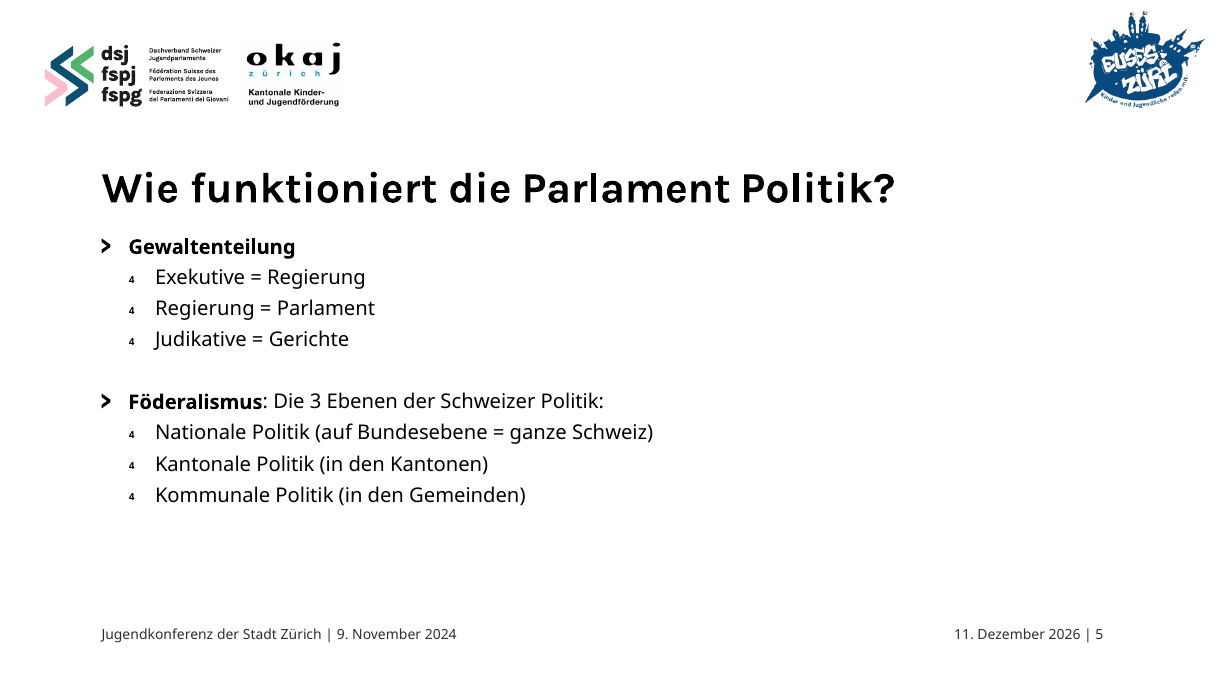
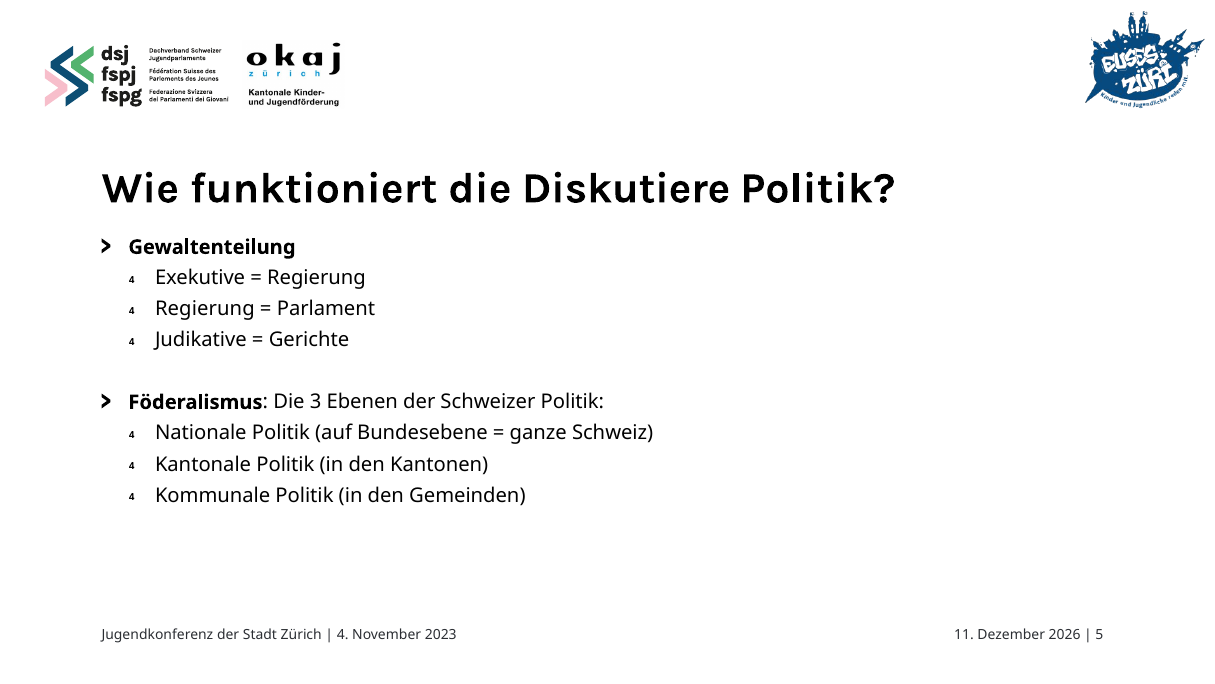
die Parlament: Parlament -> Diskutiere (626, 188)
9: 9 -> 4 (343, 634)
2024: 2024 -> 2023 (441, 634)
